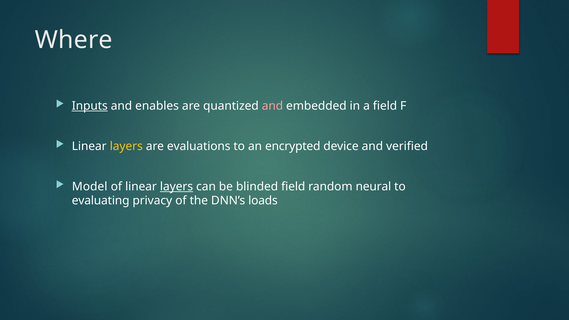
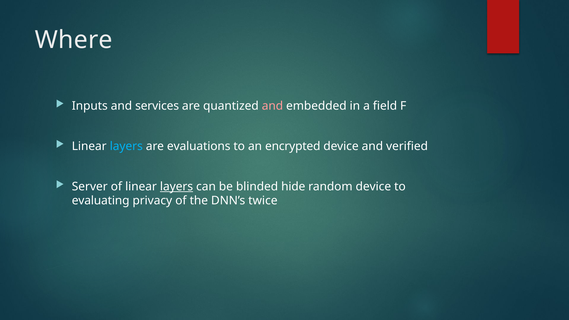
Inputs underline: present -> none (90, 106)
enables: enables -> services (157, 106)
layers colour: yellow -> light blue (126, 146)
Model: Model -> Server (90, 187)
blinded field: field -> hide (293, 187)
random neural: neural -> device (373, 187)
loads: loads -> twice (263, 201)
